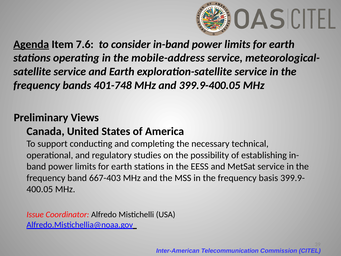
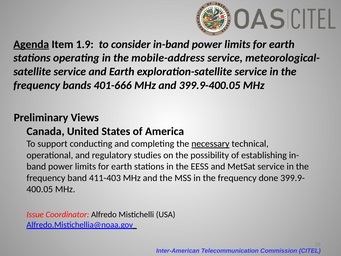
7.6: 7.6 -> 1.9 (85, 44)
401-748: 401-748 -> 401-666 (113, 85)
necessary underline: none -> present (210, 144)
667-403: 667-403 -> 411-403 (105, 178)
basis: basis -> done (268, 178)
